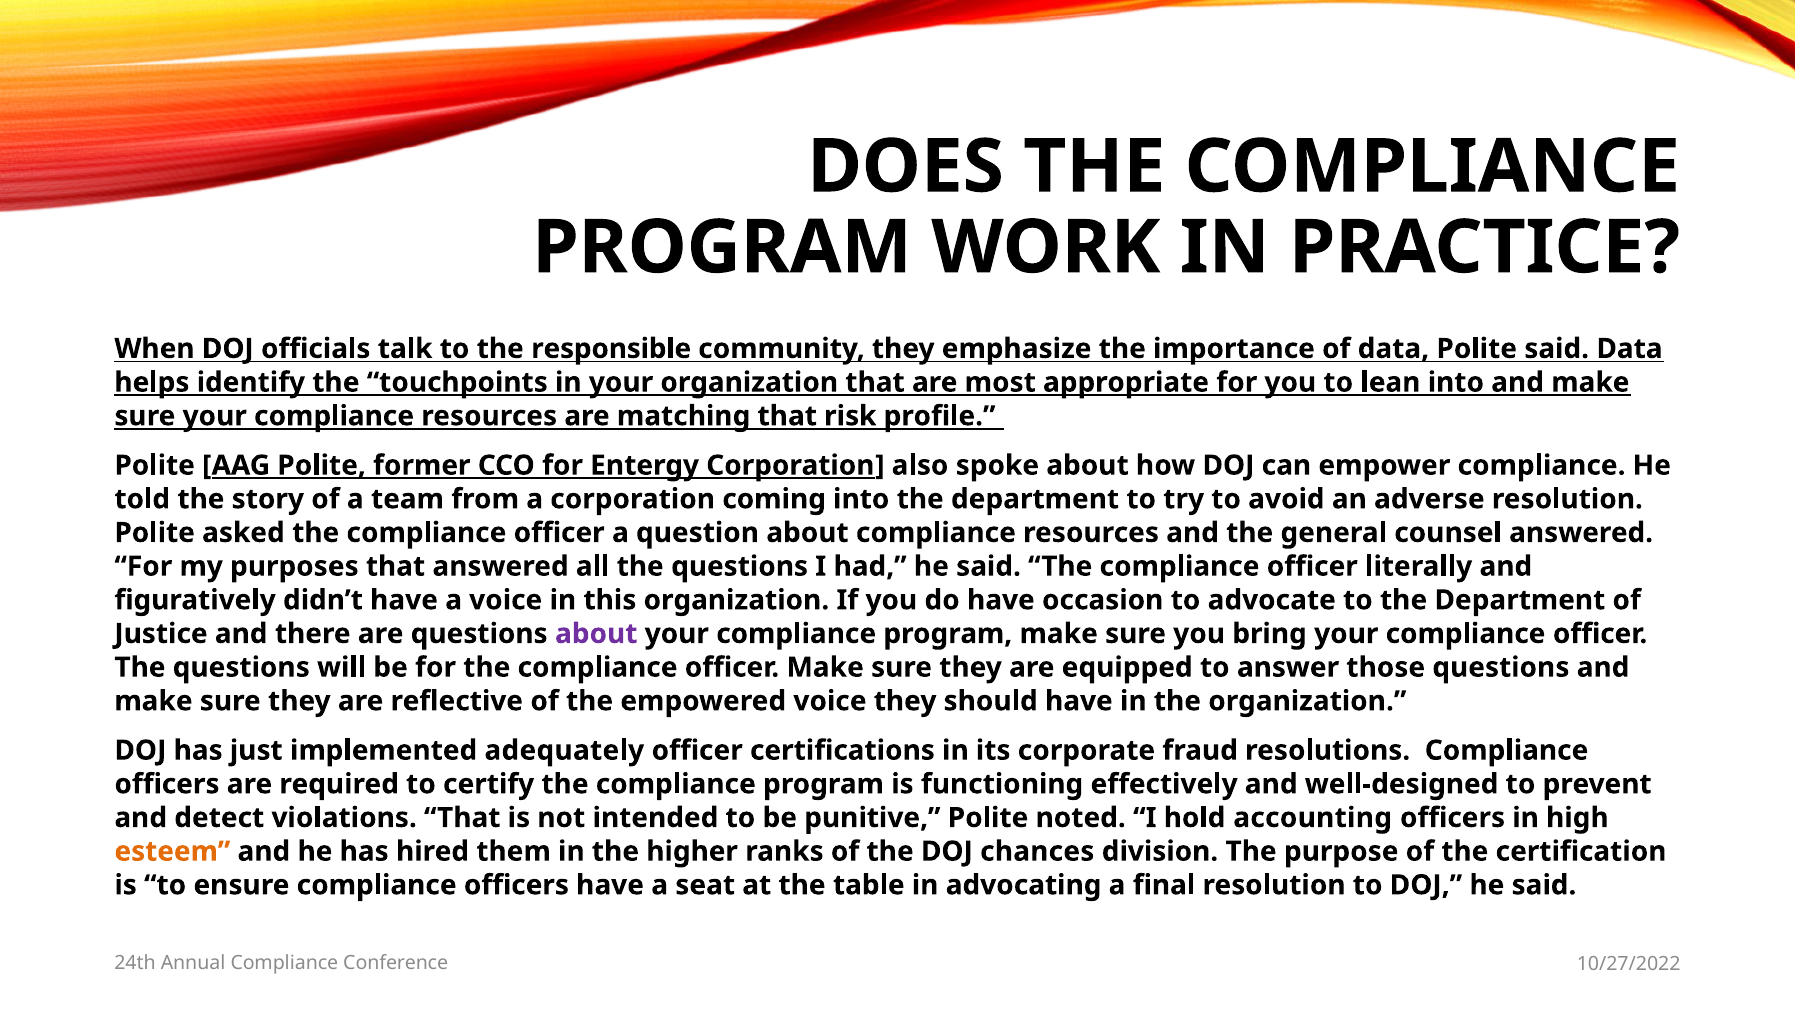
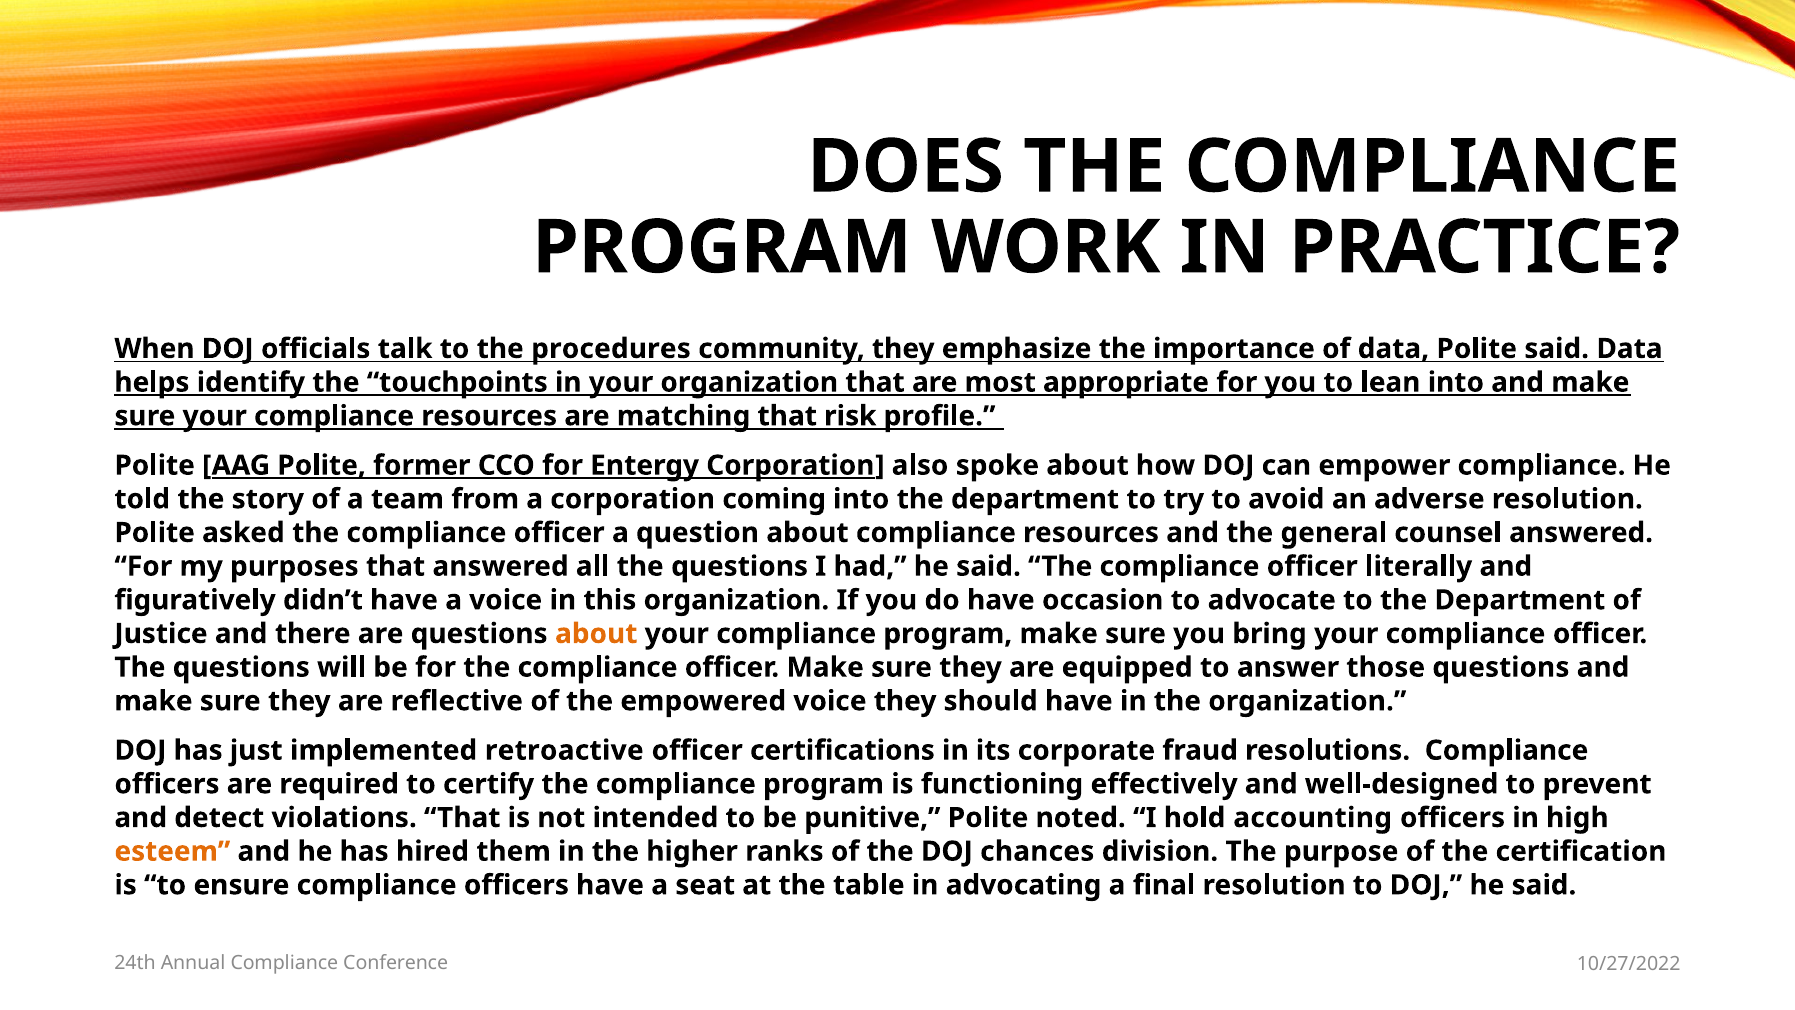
responsible: responsible -> procedures (611, 349)
about colour: purple -> orange (596, 634)
adequately: adequately -> retroactive (564, 750)
